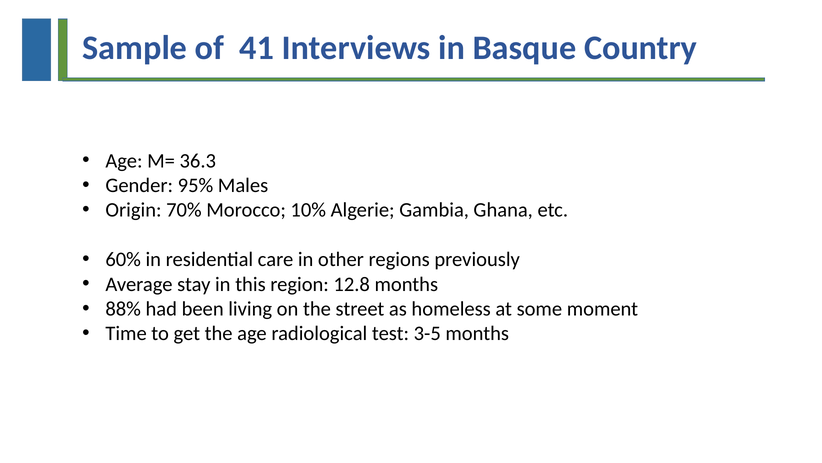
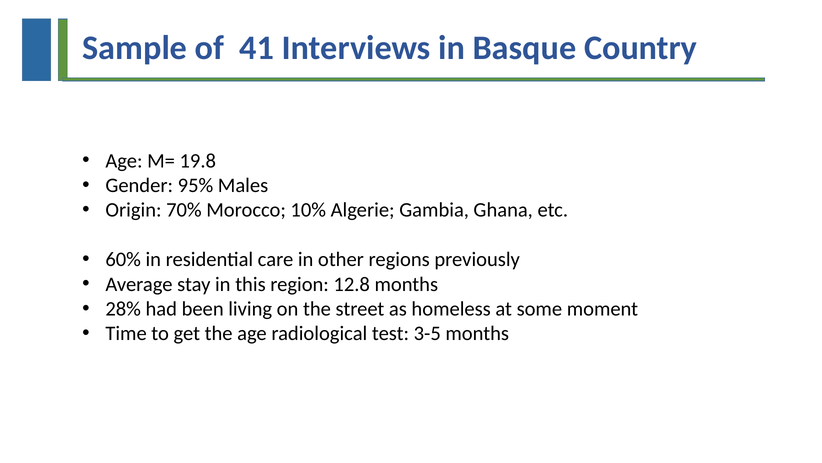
36.3: 36.3 -> 19.8 (198, 161)
88%: 88% -> 28% (123, 309)
